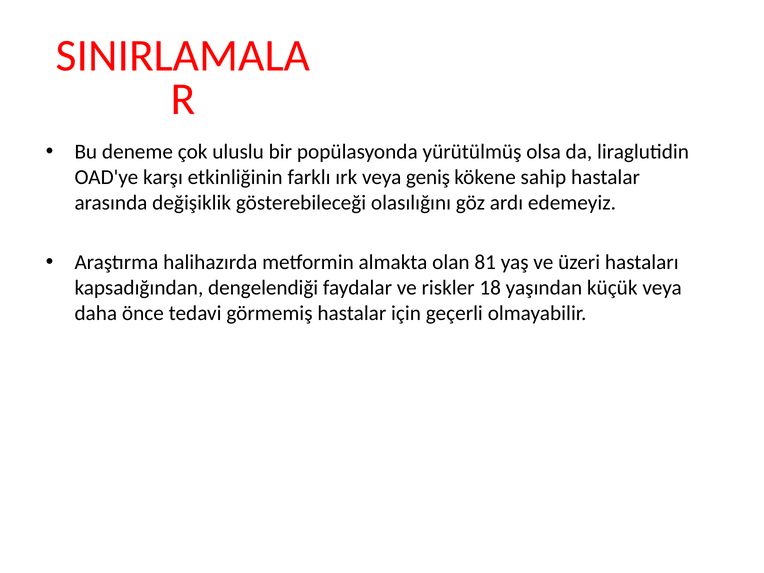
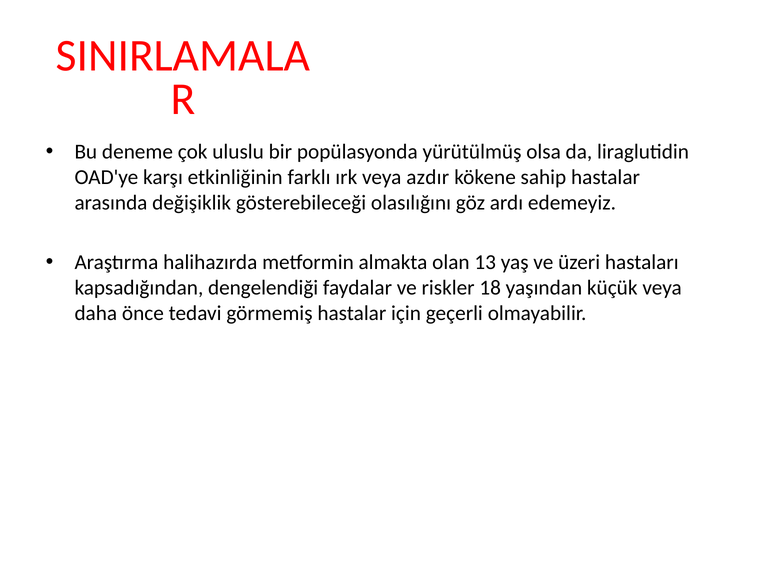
geniş: geniş -> azdır (428, 177)
81: 81 -> 13 (485, 262)
